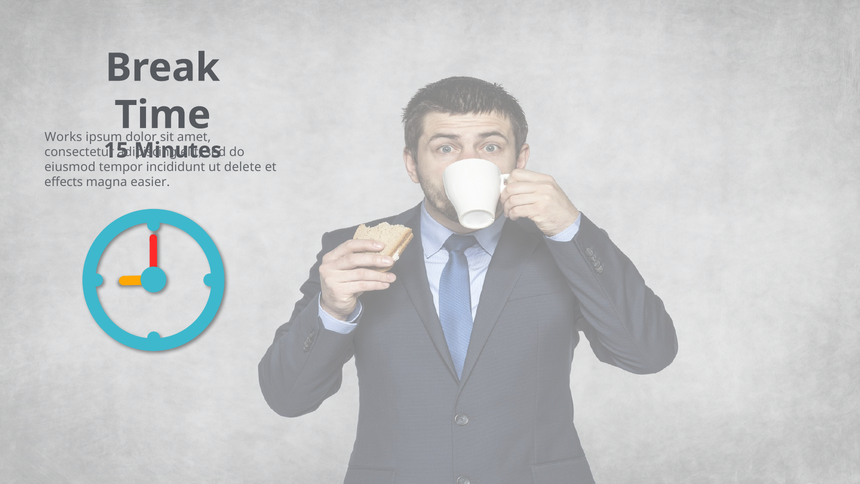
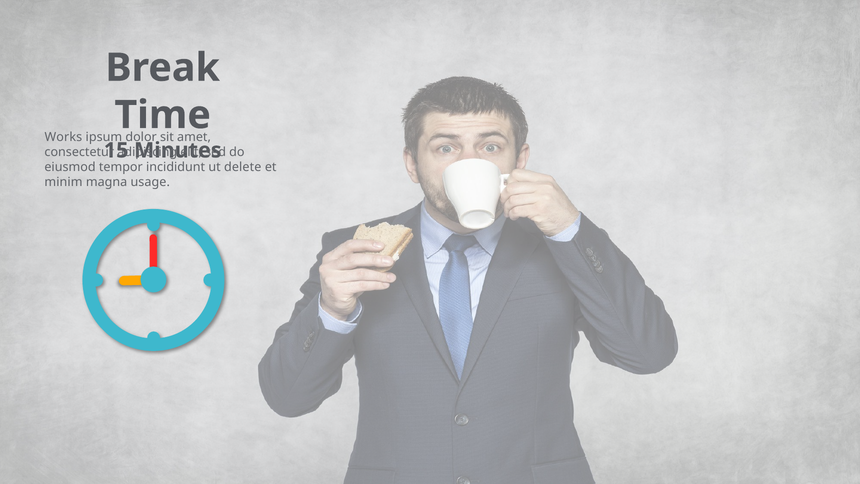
effects: effects -> minim (63, 182)
easier: easier -> usage (150, 182)
